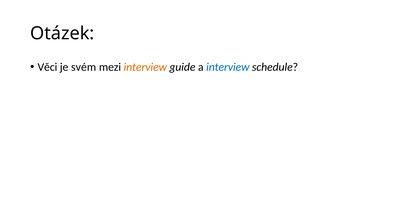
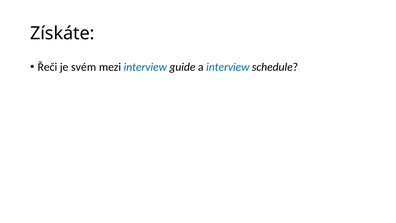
Otázek: Otázek -> Získáte (62, 33)
Věci: Věci -> Řeči (47, 67)
interview colour: orange -> blue (145, 67)
